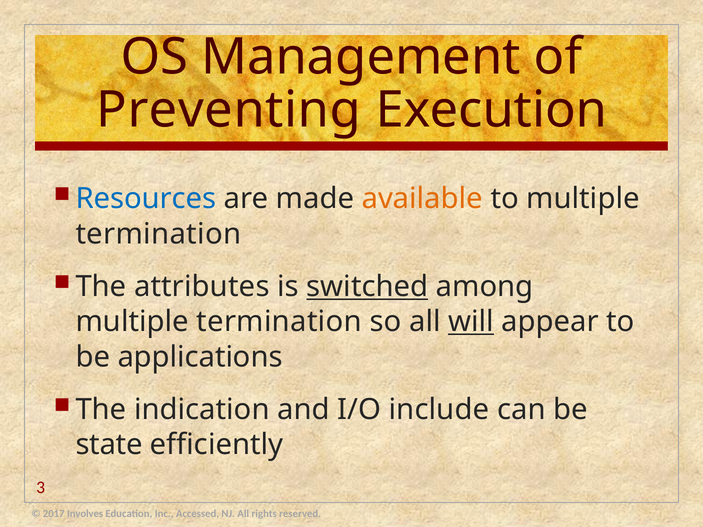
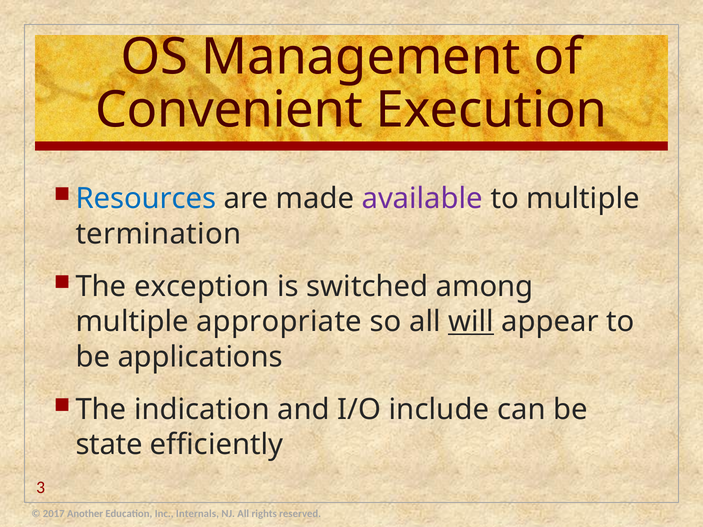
Preventing: Preventing -> Convenient (229, 110)
available colour: orange -> purple (422, 199)
attributes: attributes -> exception (202, 287)
switched underline: present -> none (367, 287)
termination: termination -> appropriate (279, 322)
Involves: Involves -> Another (85, 514)
Accessed: Accessed -> Internals (197, 514)
